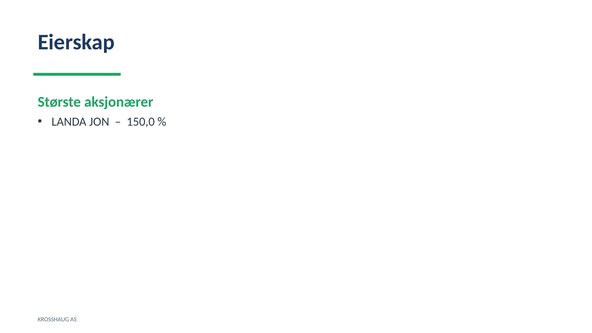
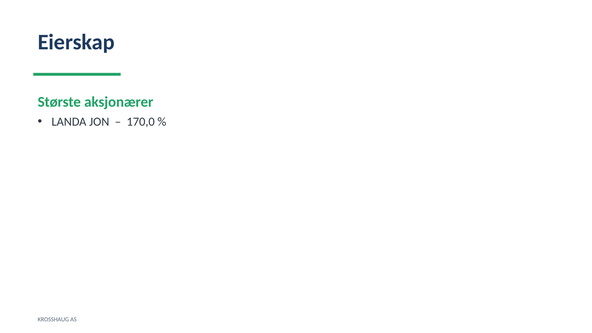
150,0: 150,0 -> 170,0 (141, 122)
